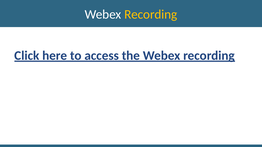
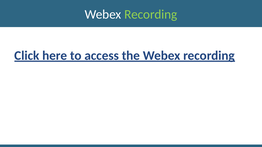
Recording colour: yellow -> light green (151, 14)
